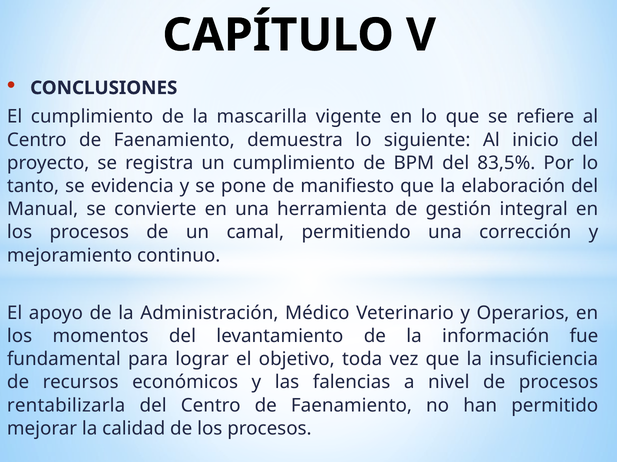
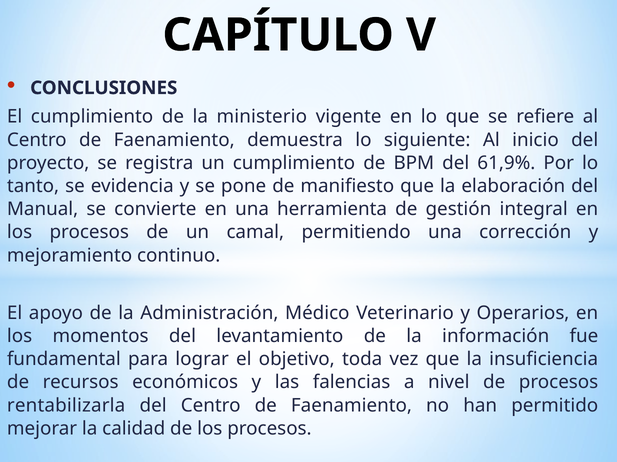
mascarilla: mascarilla -> ministerio (262, 117)
83,5%: 83,5% -> 61,9% (506, 163)
